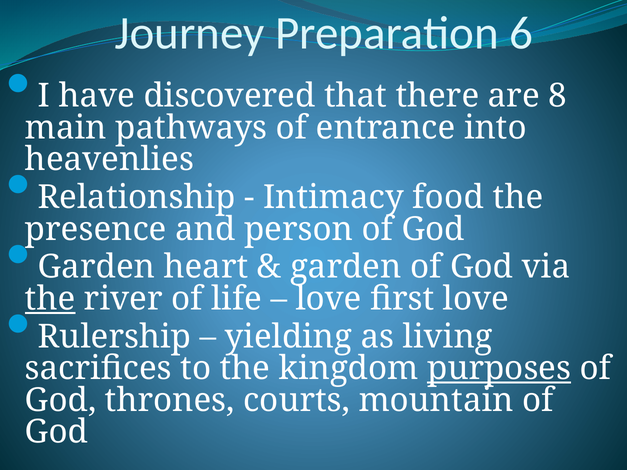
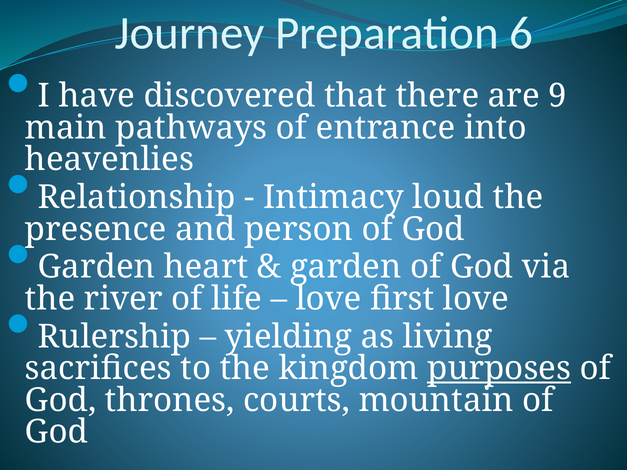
8: 8 -> 9 (558, 96)
food: food -> loud (448, 198)
the underline: present -> none (50, 299)
